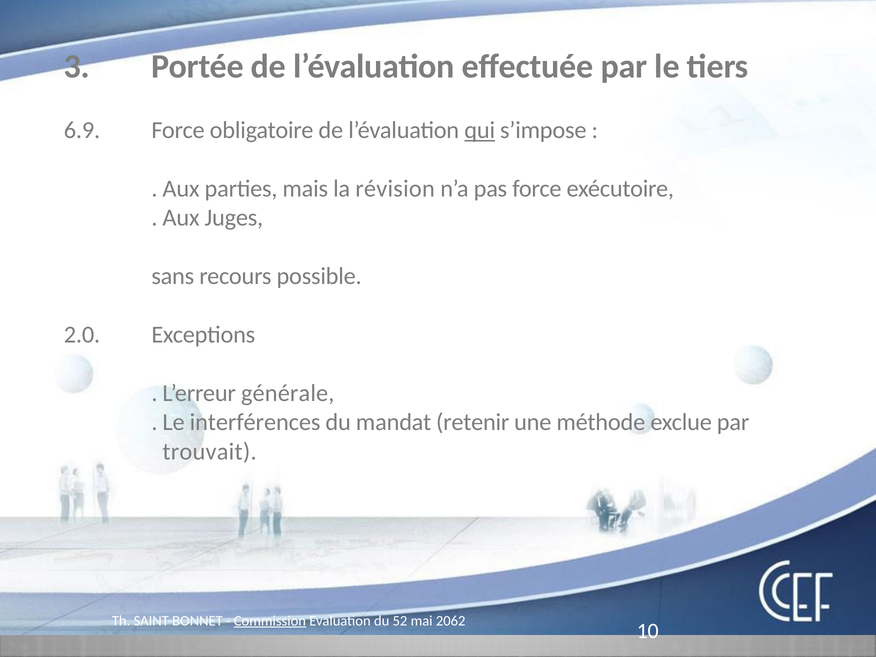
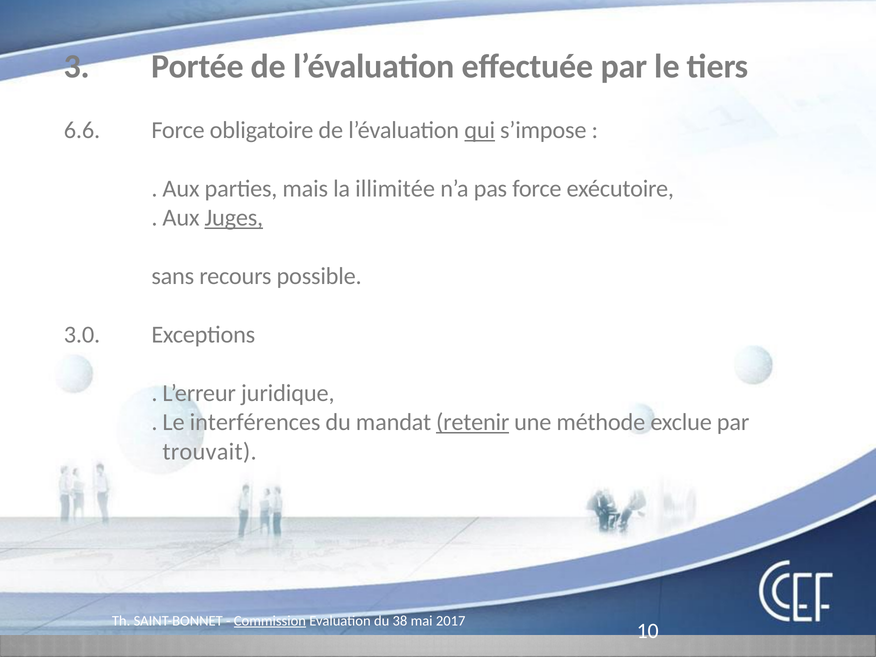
6.9: 6.9 -> 6.6 (82, 130)
révision: révision -> illimitée (395, 189)
Juges underline: none -> present (234, 218)
2.0: 2.0 -> 3.0 (82, 335)
générale: générale -> juridique (288, 393)
retenir underline: none -> present (473, 422)
52: 52 -> 38 (400, 621)
2062: 2062 -> 2017 (451, 621)
